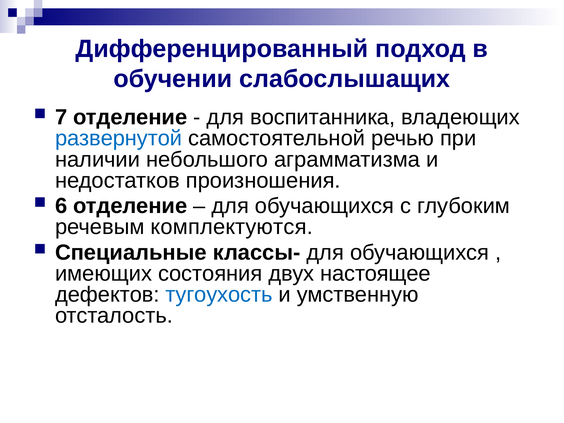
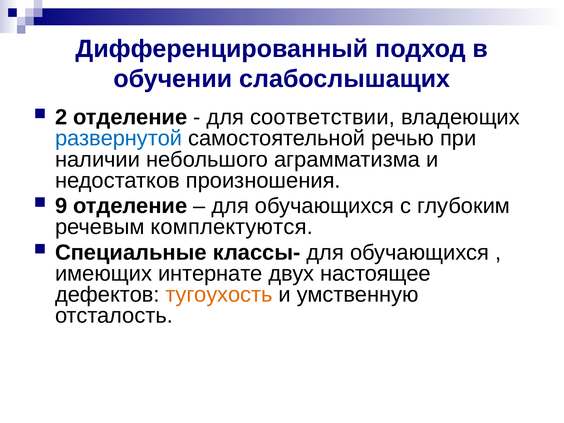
7: 7 -> 2 (61, 117)
воспитанника: воспитанника -> соответствии (322, 117)
6: 6 -> 9 (61, 206)
состояния: состояния -> интернате (210, 274)
тугоухость colour: blue -> orange (219, 295)
